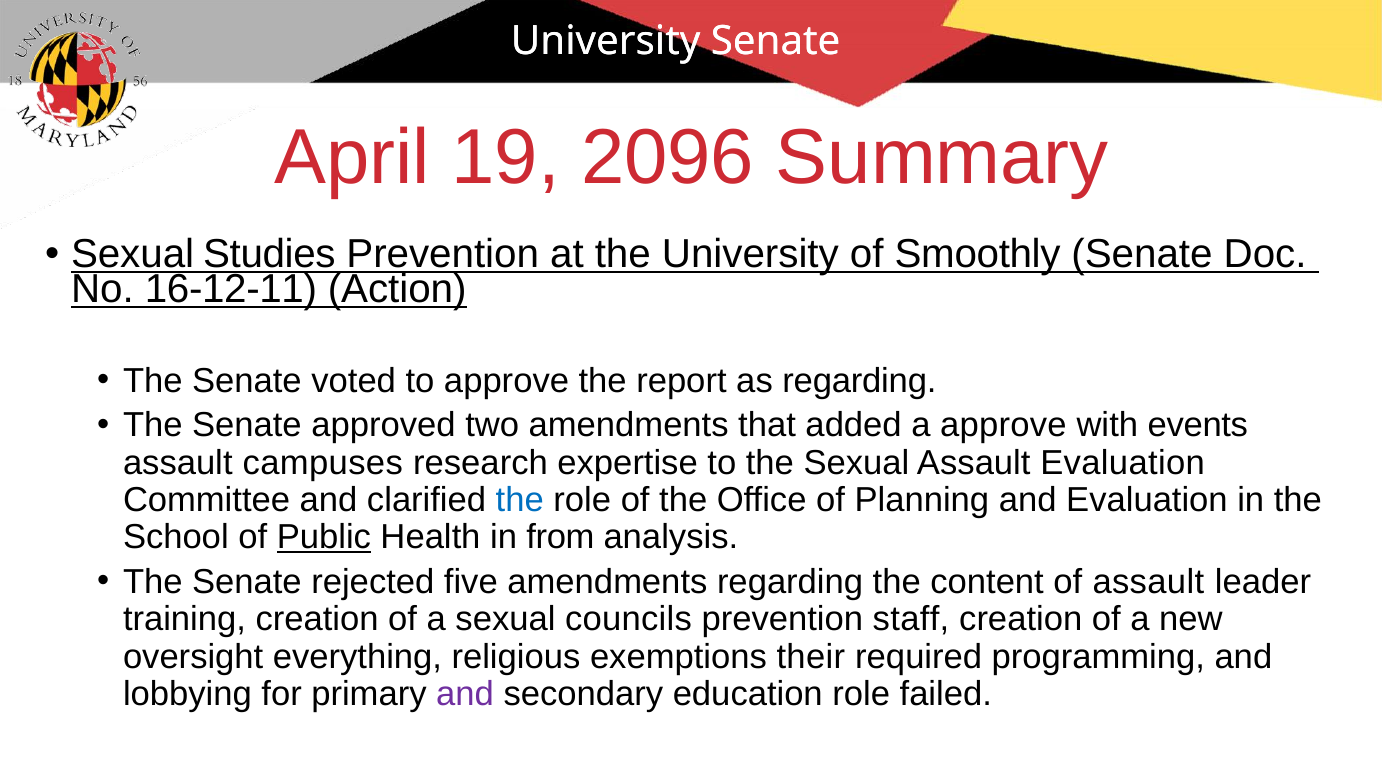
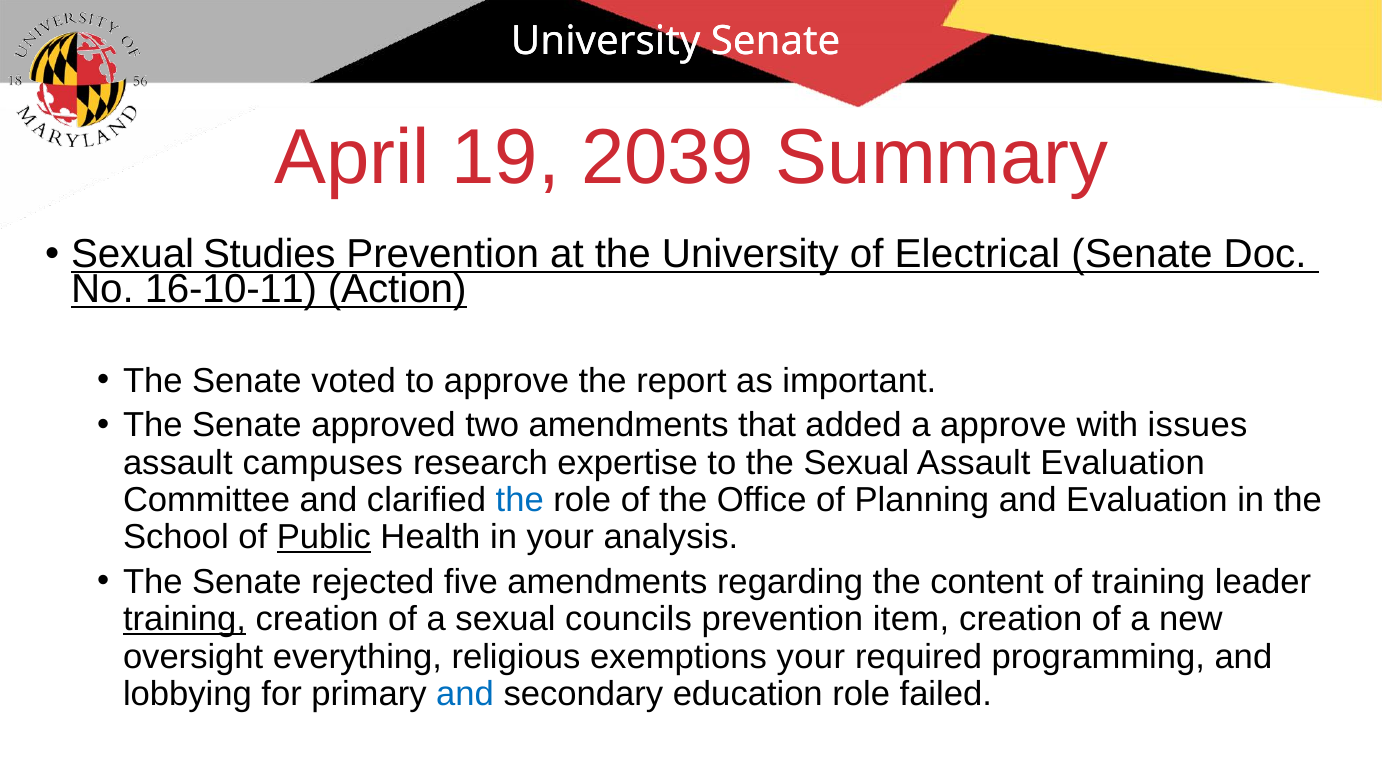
2096: 2096 -> 2039 (668, 158)
Smoothly: Smoothly -> Electrical (977, 254)
16-12-11: 16-12-11 -> 16-10-11 (231, 289)
as regarding: regarding -> important (859, 380)
events: events -> issues (1198, 425)
in from: from -> your (560, 537)
of assault: assault -> training (1149, 582)
training underline: none -> present (184, 619)
staff: staff -> item (911, 619)
exemptions their: their -> your (811, 656)
and colour: purple -> blue (465, 694)
